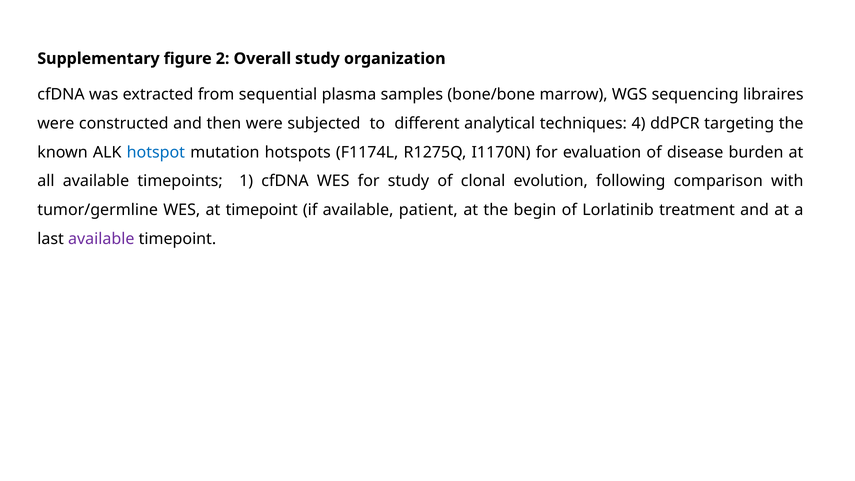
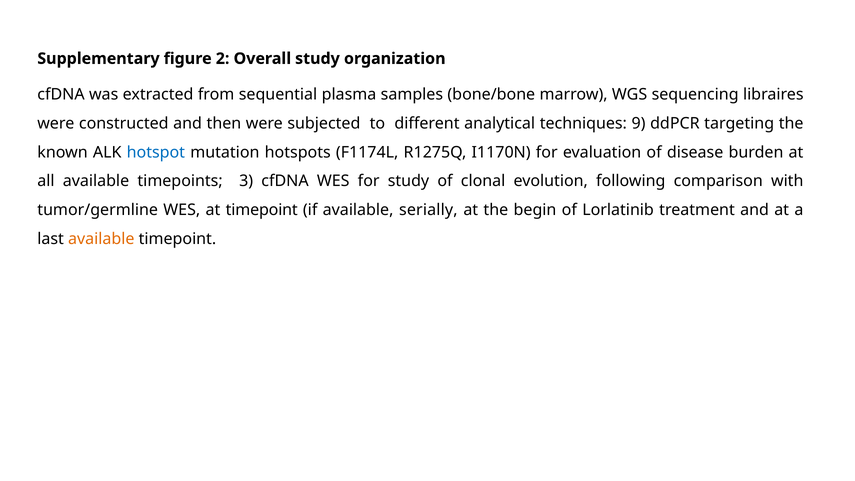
4: 4 -> 9 (639, 123)
1: 1 -> 3 (246, 181)
patient: patient -> serially (428, 210)
available colour: purple -> orange (101, 239)
